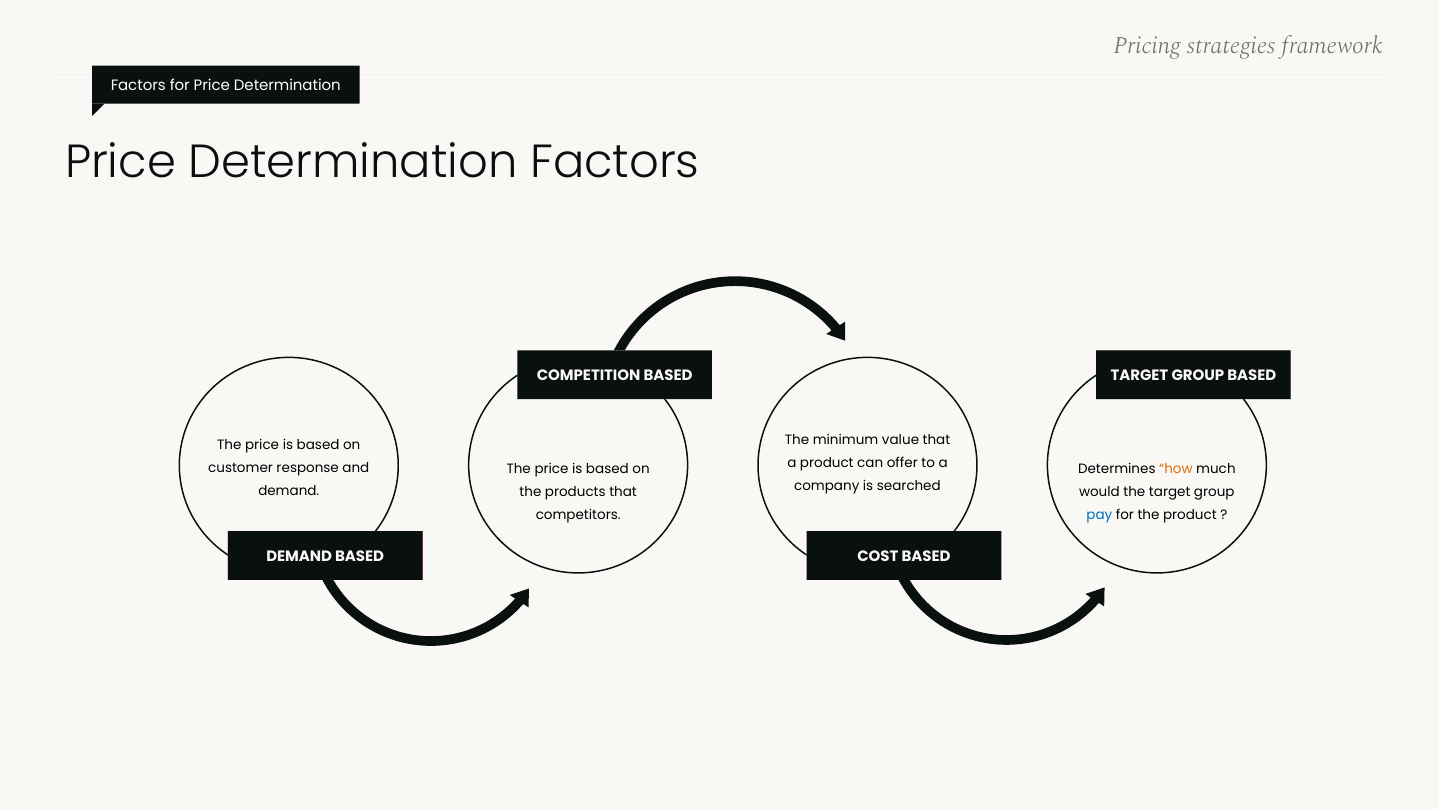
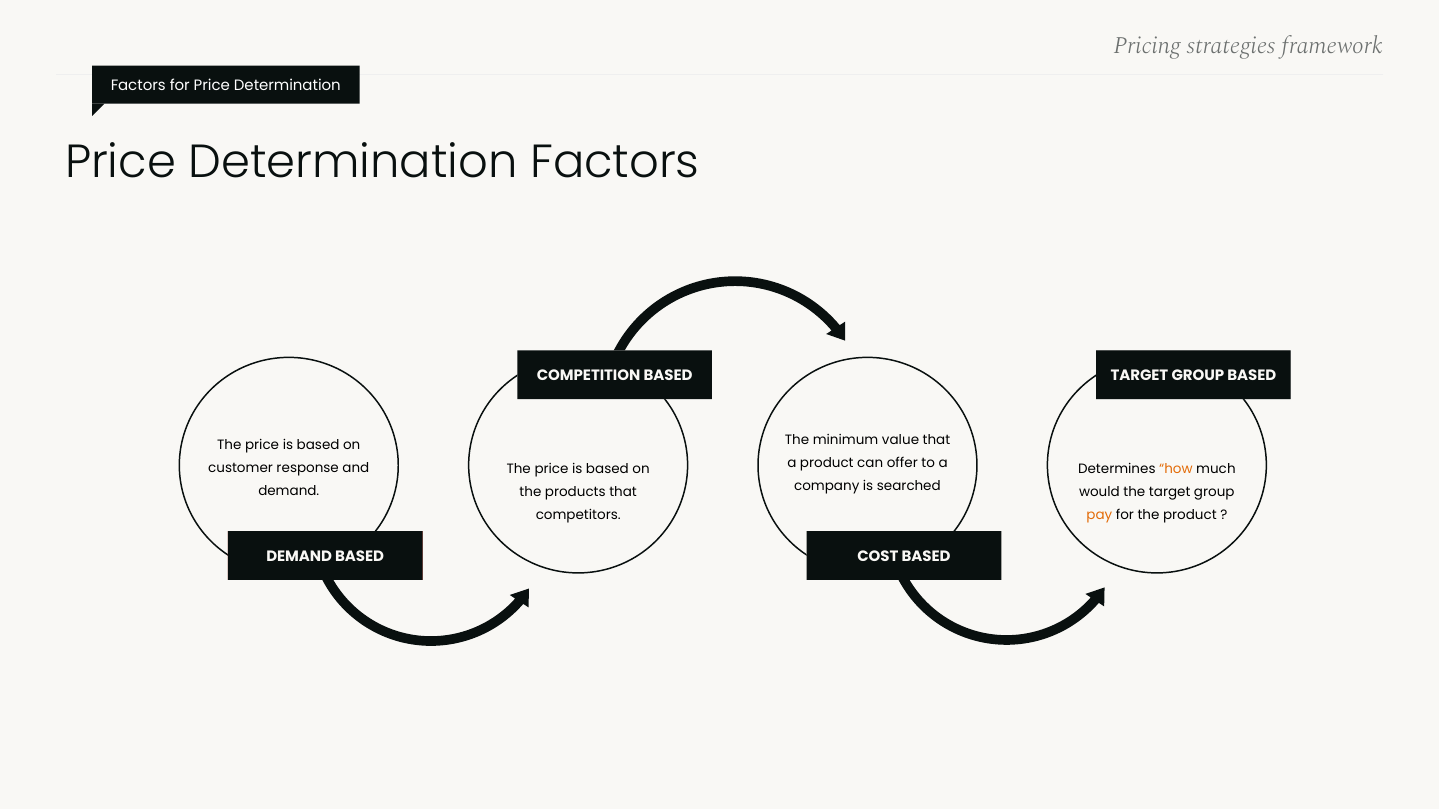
pay colour: blue -> orange (1099, 516)
